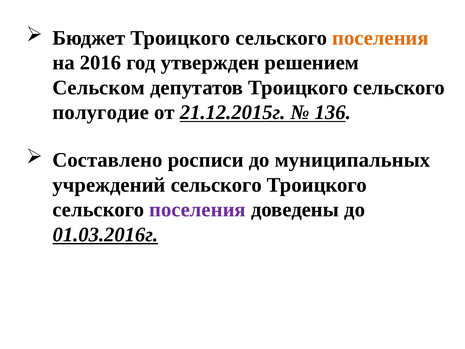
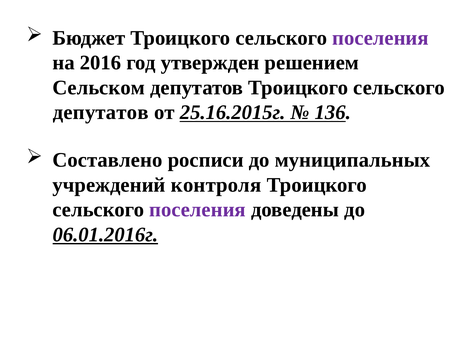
поселения colour: orange -> purple (380, 38)
полугодие: полугодие -> депутатов (101, 112)
21.12.2015г: 21.12.2015г -> 25.16.2015г (233, 112)
учреждений сельского: сельского -> контроля (216, 185)
01.03.2016г: 01.03.2016г -> 06.01.2016г (105, 234)
